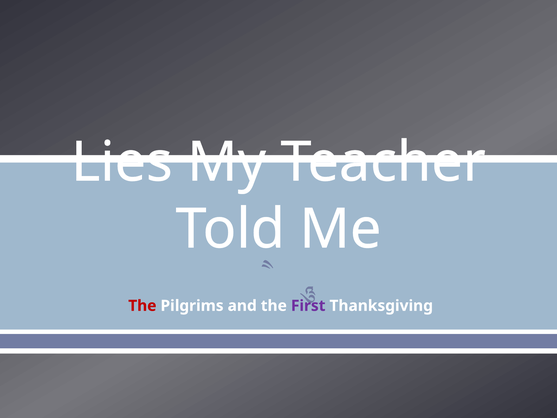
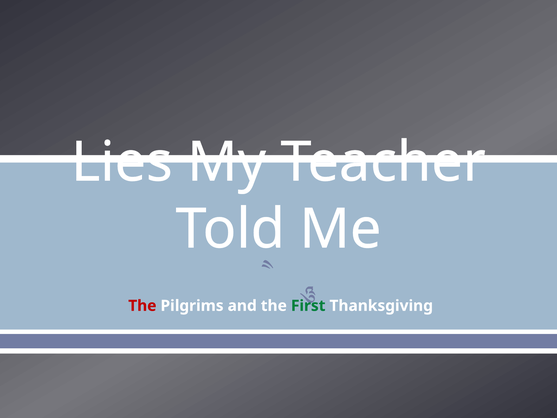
First colour: purple -> green (308, 306)
